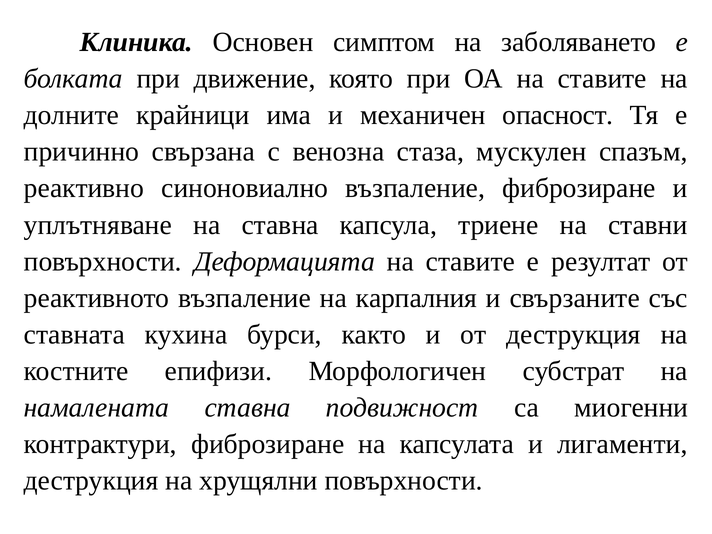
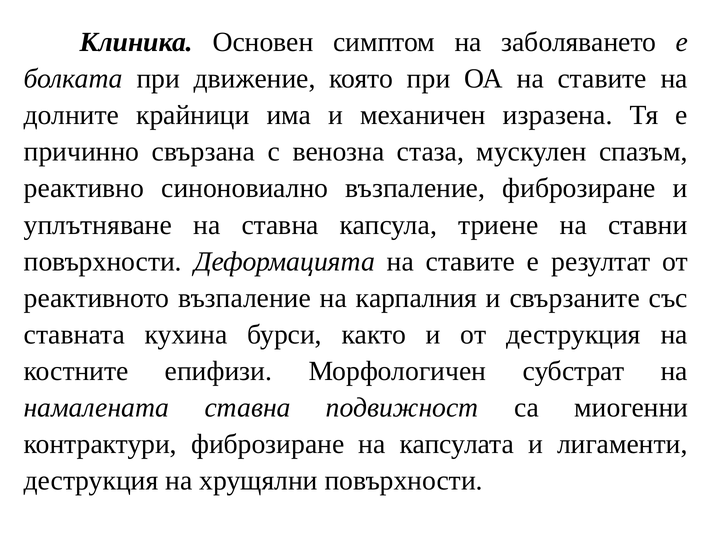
опасност: опасност -> изразена (558, 115)
